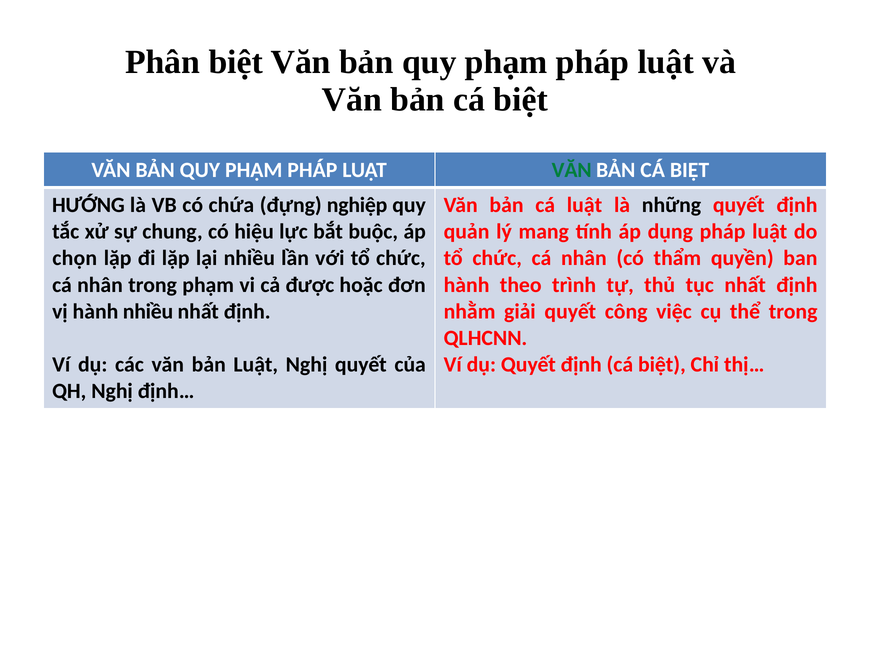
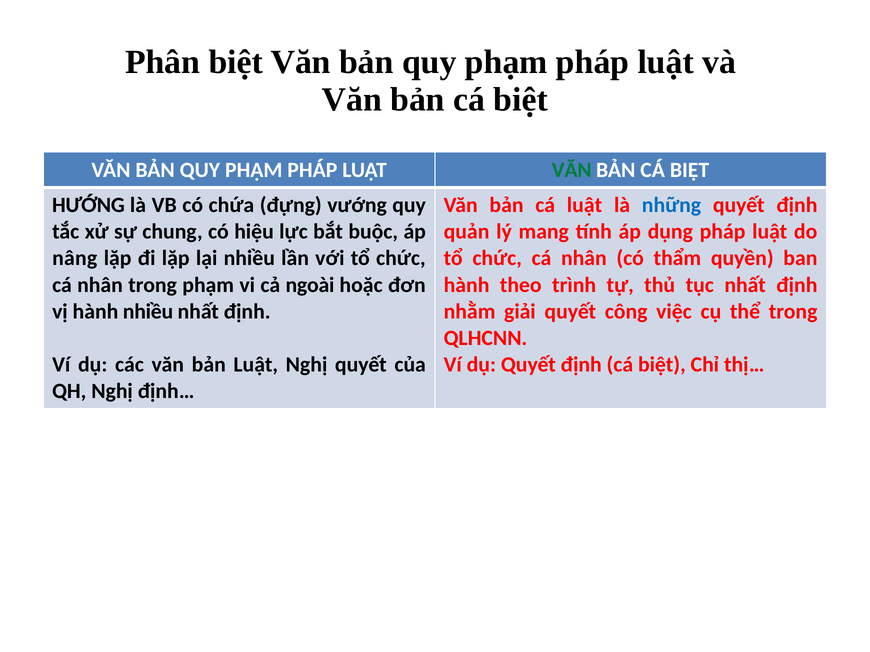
nghiệp: nghiệp -> vướng (357, 205)
những colour: black -> blue (672, 205)
chọn: chọn -> nâng (75, 259)
được: được -> ngoài (310, 285)
